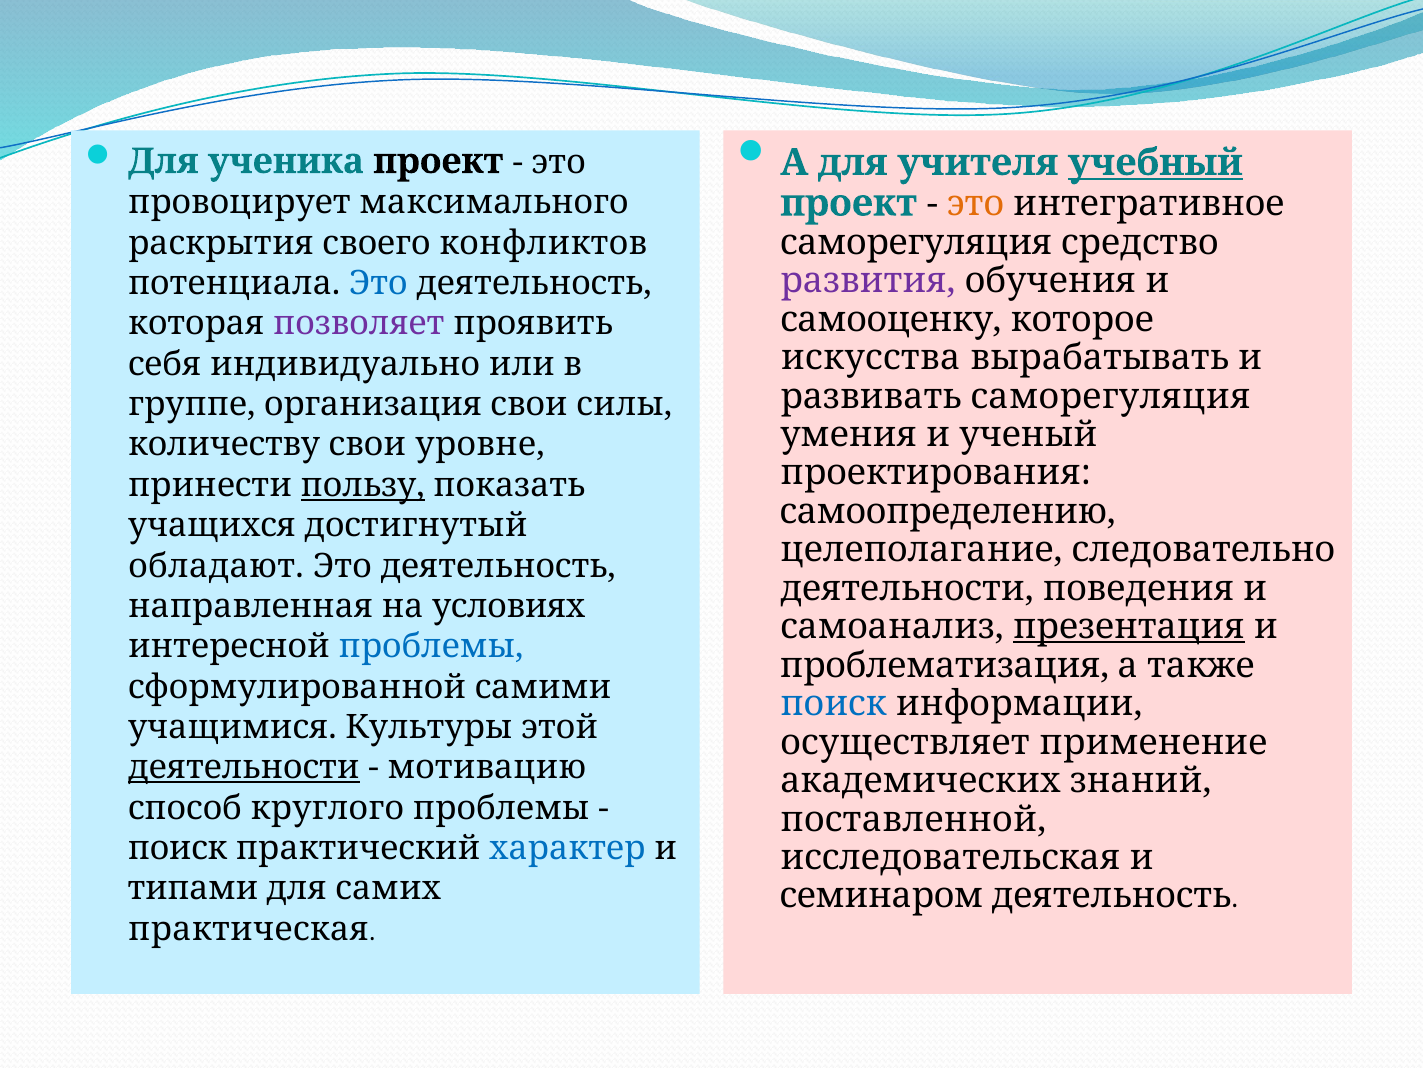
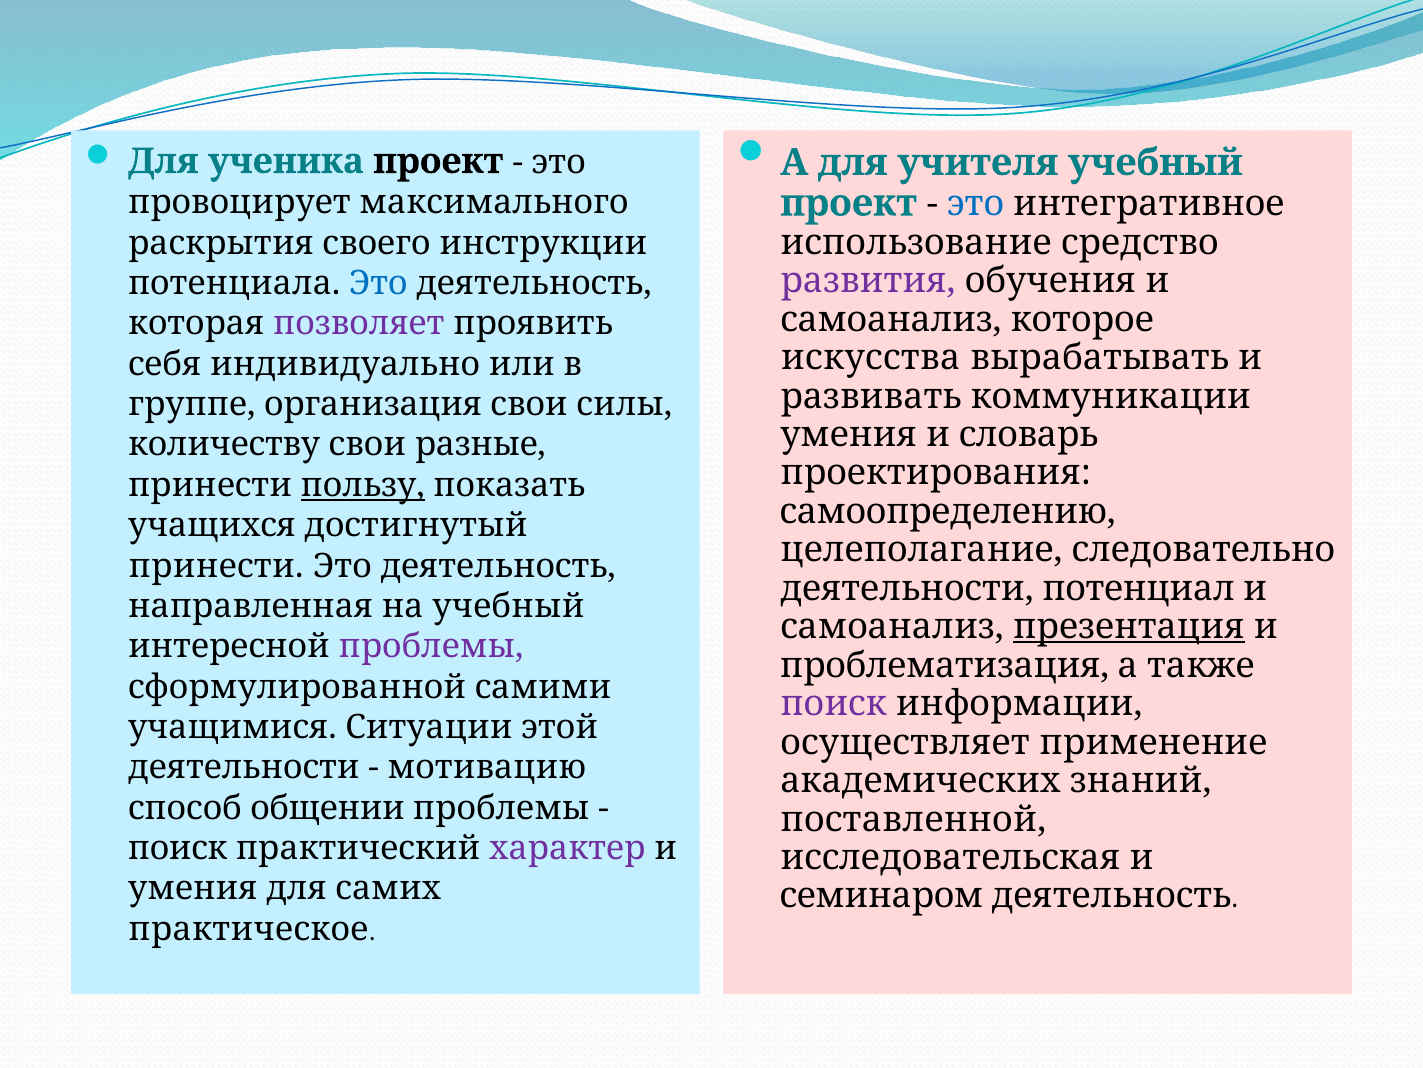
учебный underline: present -> none (1155, 162)
это colour: orange -> blue (976, 204)
саморегуляция: саморегуляция -> использование (916, 242)
конфликтов: конфликтов -> инструкции (543, 243)
самооценку: самооценку -> самоанализ (891, 319)
развивать саморегуляция: саморегуляция -> коммуникации (1111, 396)
ученый: ученый -> словарь (1028, 434)
уровне: уровне -> разные (480, 445)
обладают: обладают -> принести (216, 566)
поведения: поведения -> потенциал (1139, 588)
на условиях: условиях -> учебный (508, 606)
проблемы colour: blue -> purple (431, 646)
поиск colour: blue -> purple (834, 703)
Культуры: Культуры -> Ситуации (429, 727)
деятельности underline: present -> none (244, 767)
круглого: круглого -> общении (328, 808)
характер colour: blue -> purple (567, 848)
типами: типами -> умения (193, 888)
практическая: практическая -> практическое (248, 929)
